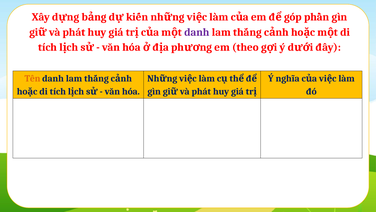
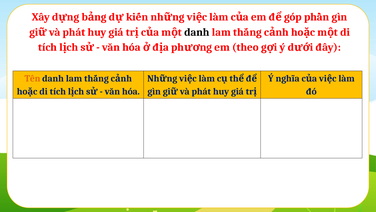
danh colour: purple -> black (197, 32)
